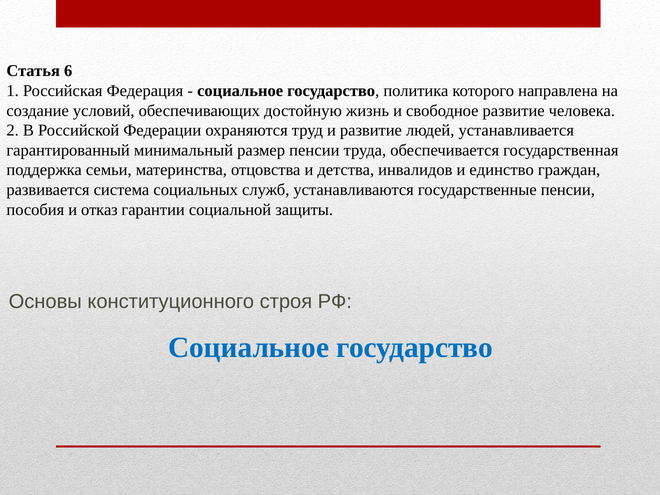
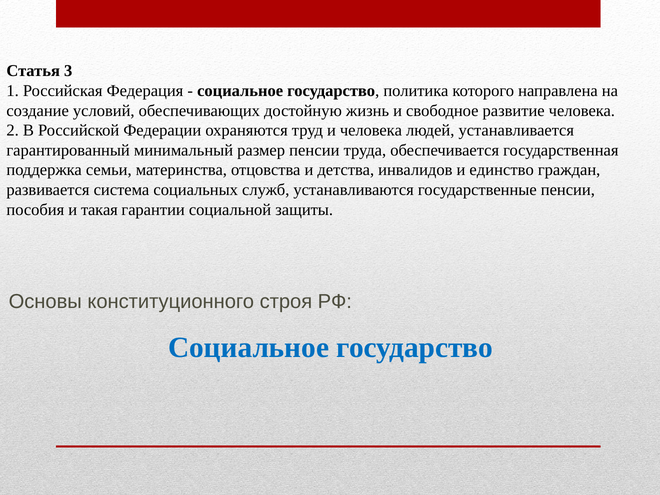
6: 6 -> 3 (68, 71)
и развитие: развитие -> человека (371, 130)
отказ: отказ -> такая (99, 210)
